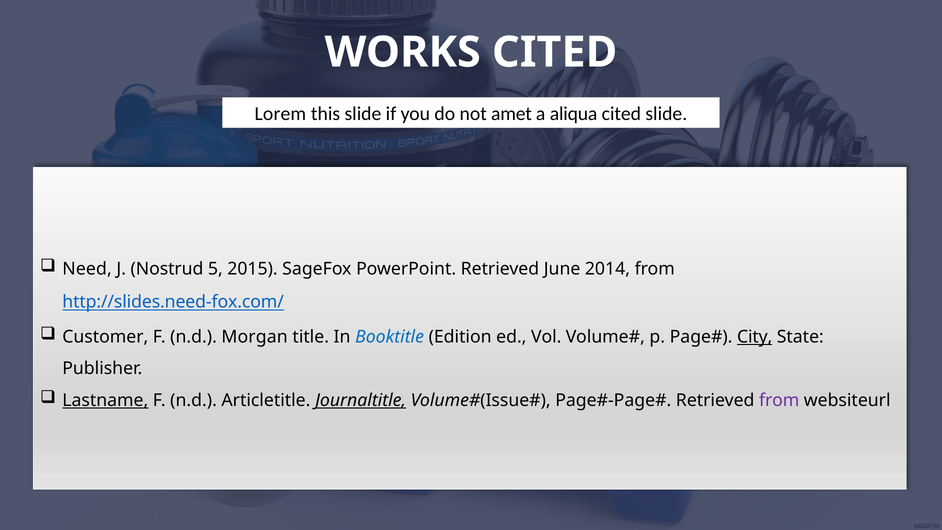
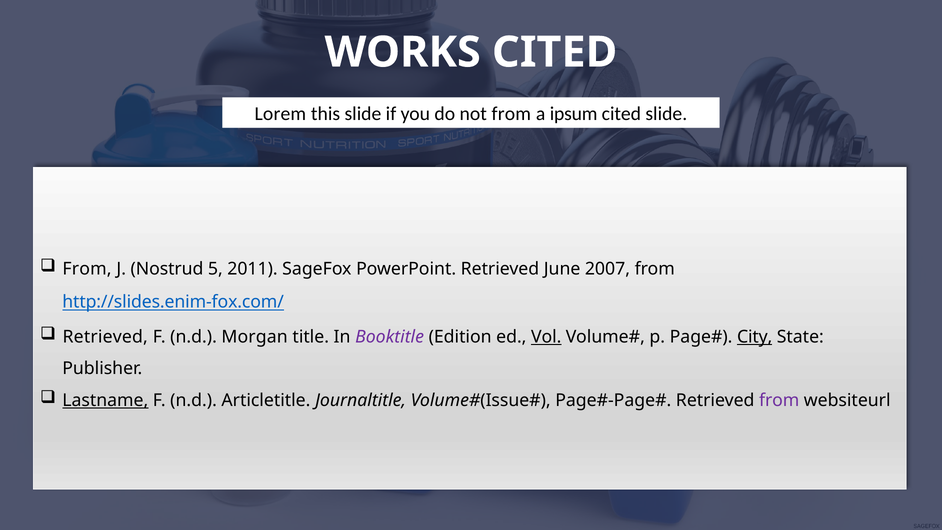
not amet: amet -> from (511, 114)
aliqua: aliqua -> ipsum (574, 114)
Need: Need -> From (87, 269)
2015: 2015 -> 2011 (253, 269)
2014: 2014 -> 2007 (607, 269)
http://slides.need-fox.com/: http://slides.need-fox.com/ -> http://slides.enim-fox.com/ (173, 302)
Customer: Customer -> Retrieved (105, 337)
Booktitle colour: blue -> purple (390, 337)
Vol underline: none -> present (546, 337)
Journaltitle underline: present -> none (361, 400)
